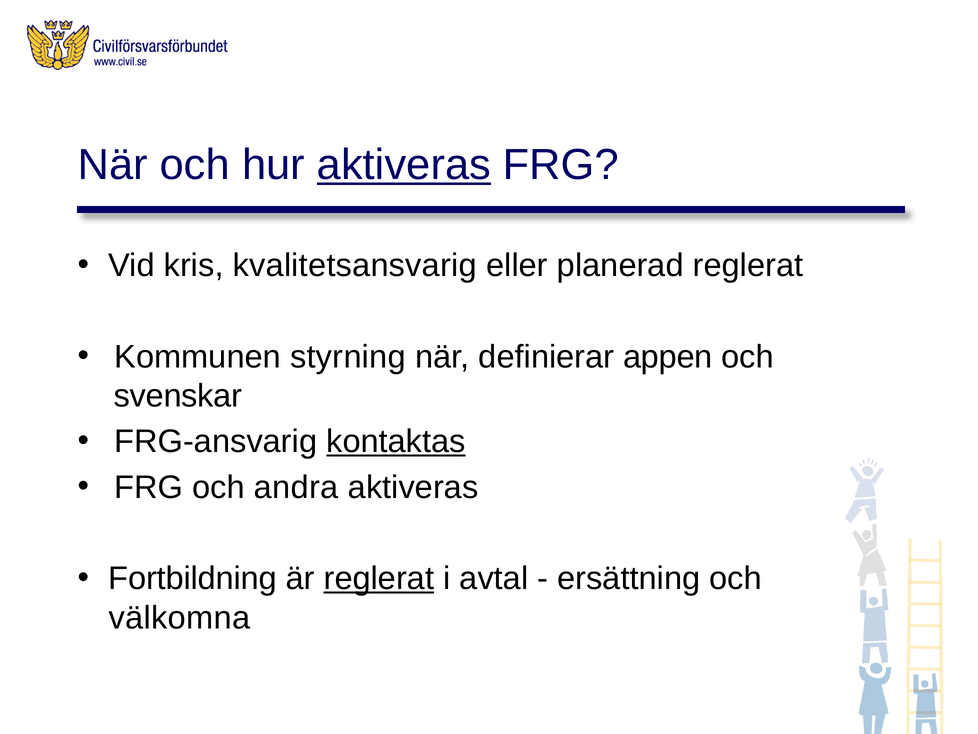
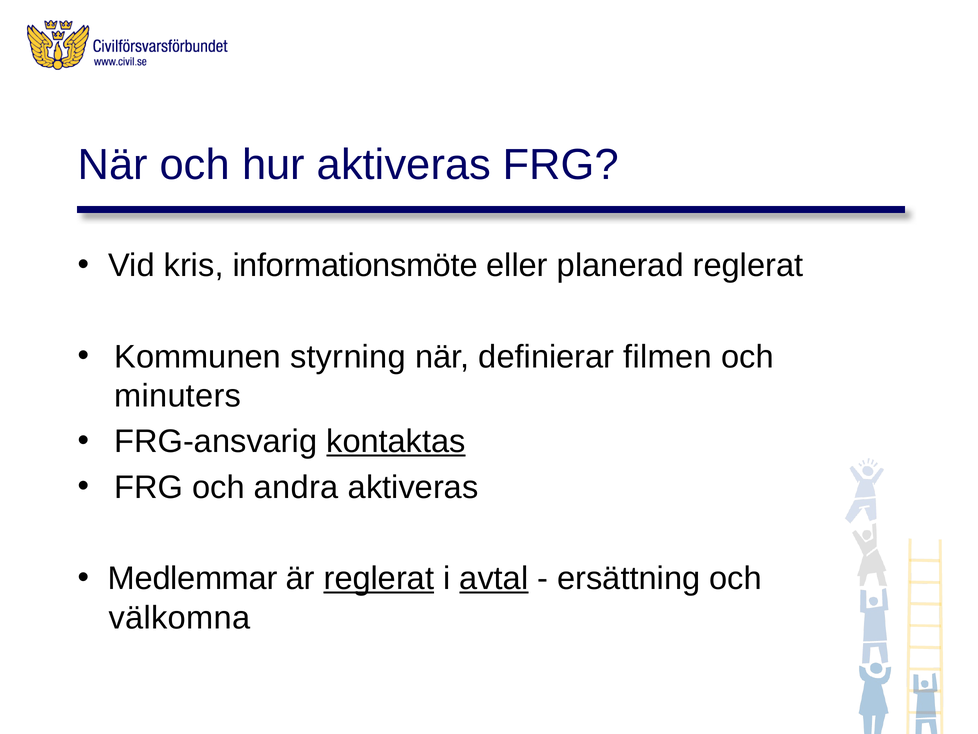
aktiveras underline: present -> none (404, 165)
kvalitetsansvarig: kvalitetsansvarig -> informationsmöte (355, 265)
appen: appen -> filmen (668, 357)
svenskar: svenskar -> minuters (178, 396)
Fortbildning: Fortbildning -> Medlemmar (193, 578)
avtal underline: none -> present (494, 578)
